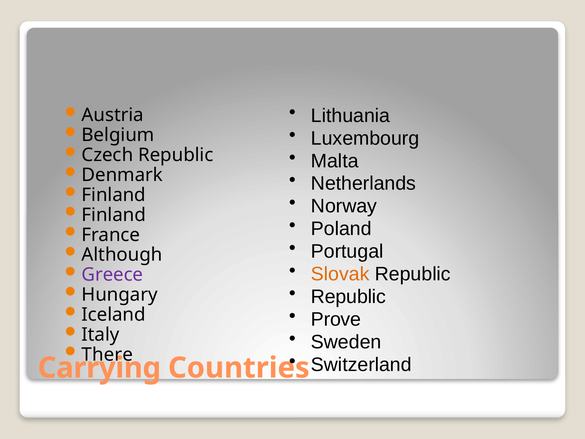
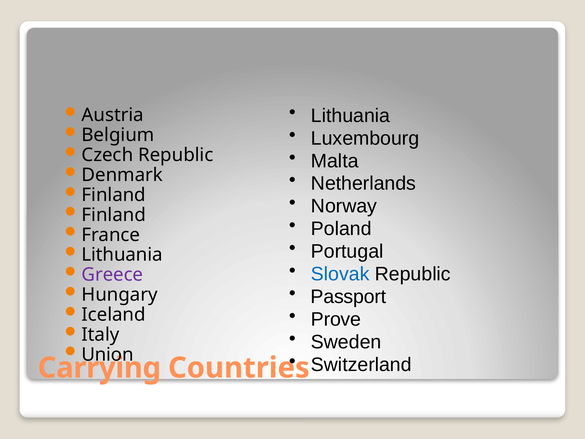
Although: Although -> Lithuania (122, 255)
Slovak colour: orange -> blue (340, 274)
Republic: Republic -> Passport (348, 297)
There: There -> Union (108, 354)
